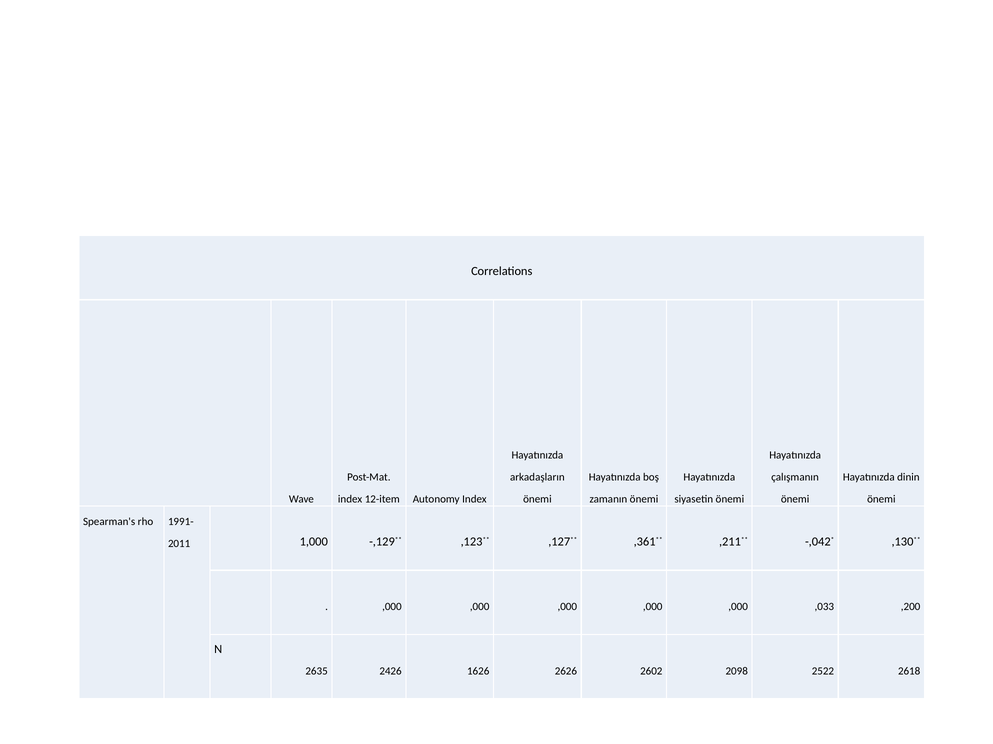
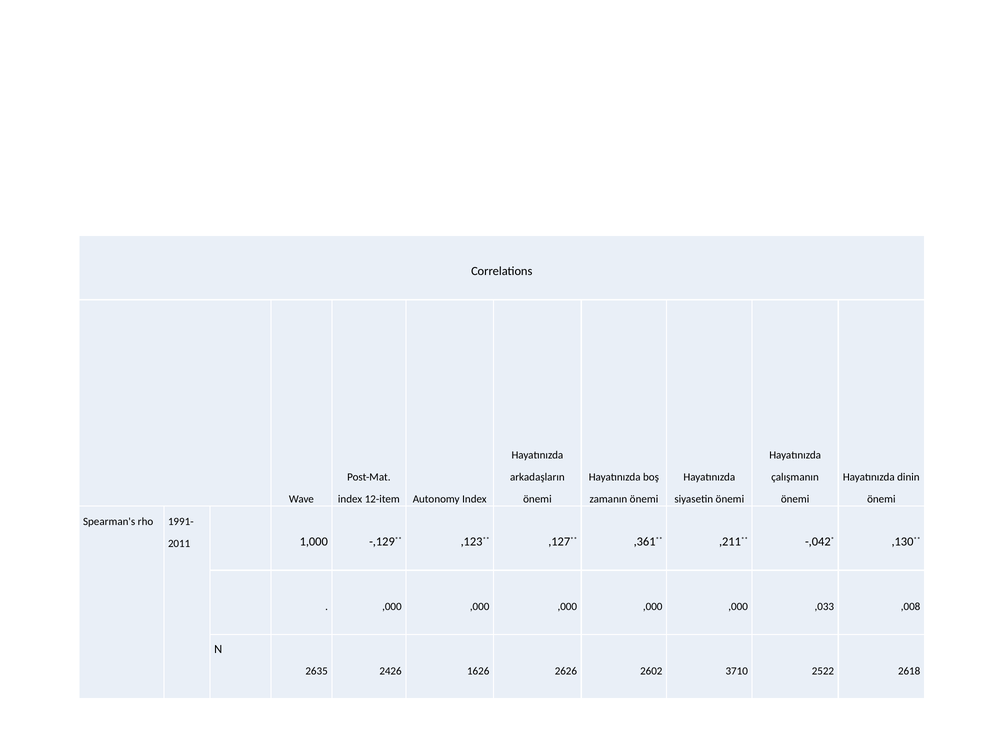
,200: ,200 -> ,008 (911, 607)
2098: 2098 -> 3710 (737, 672)
